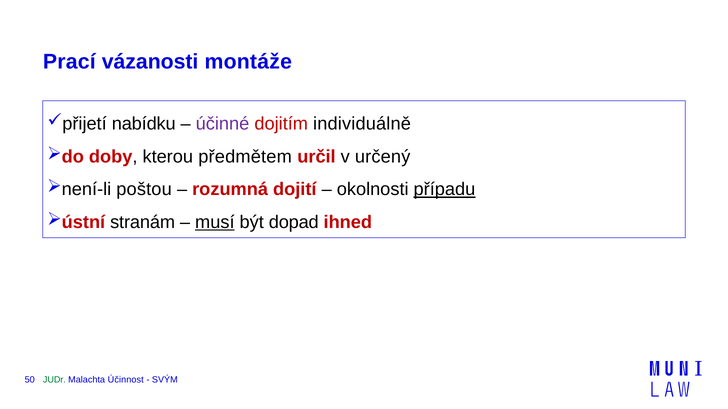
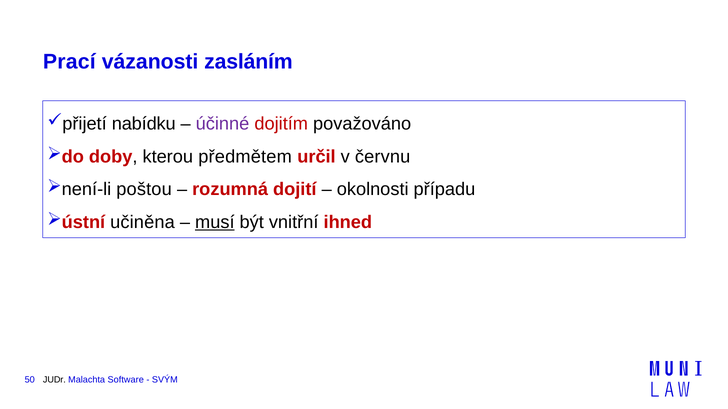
montáže: montáže -> zasláním (248, 62)
individuálně: individuálně -> považováno (362, 124)
určený: určený -> červnu (383, 157)
případu underline: present -> none (444, 190)
stranám: stranám -> učiněna (142, 222)
dopad: dopad -> vnitřní (294, 222)
JUDr colour: green -> black (54, 380)
Účinnost: Účinnost -> Software (126, 380)
